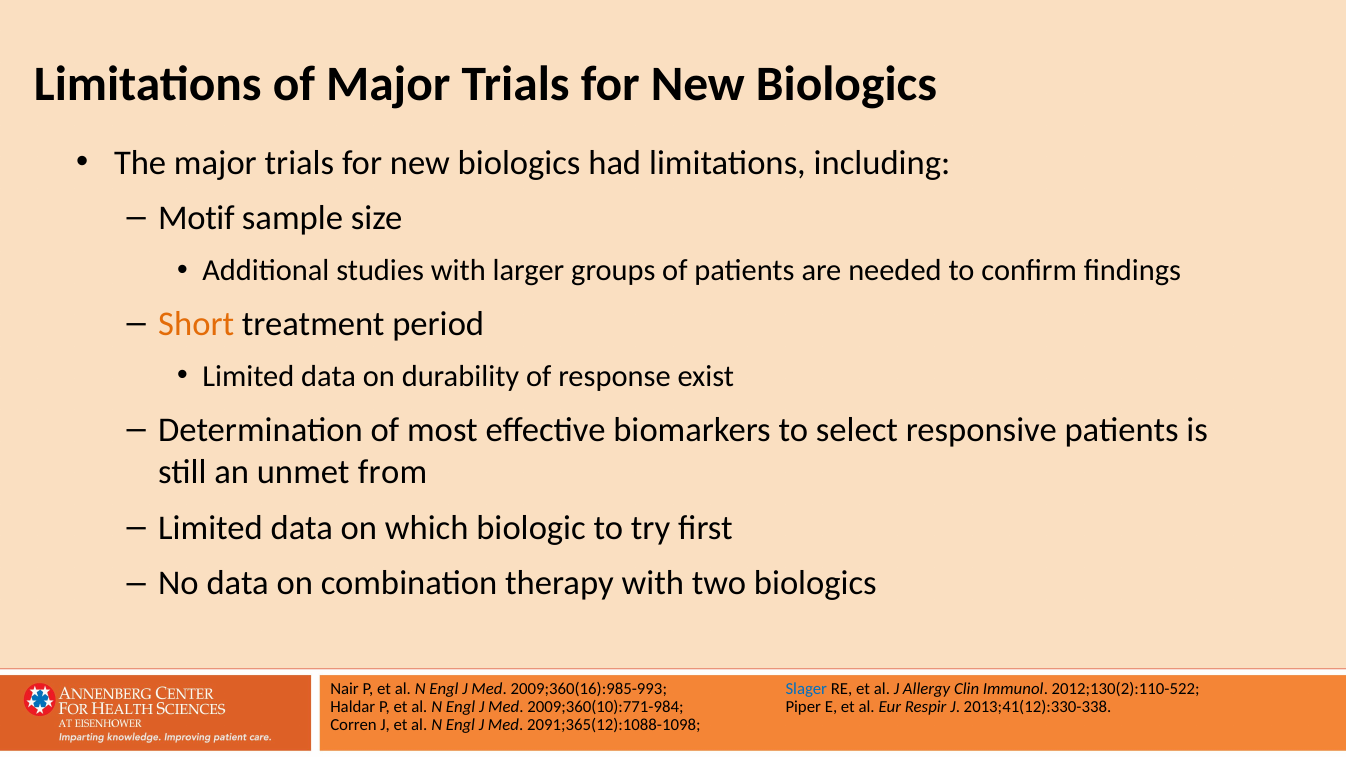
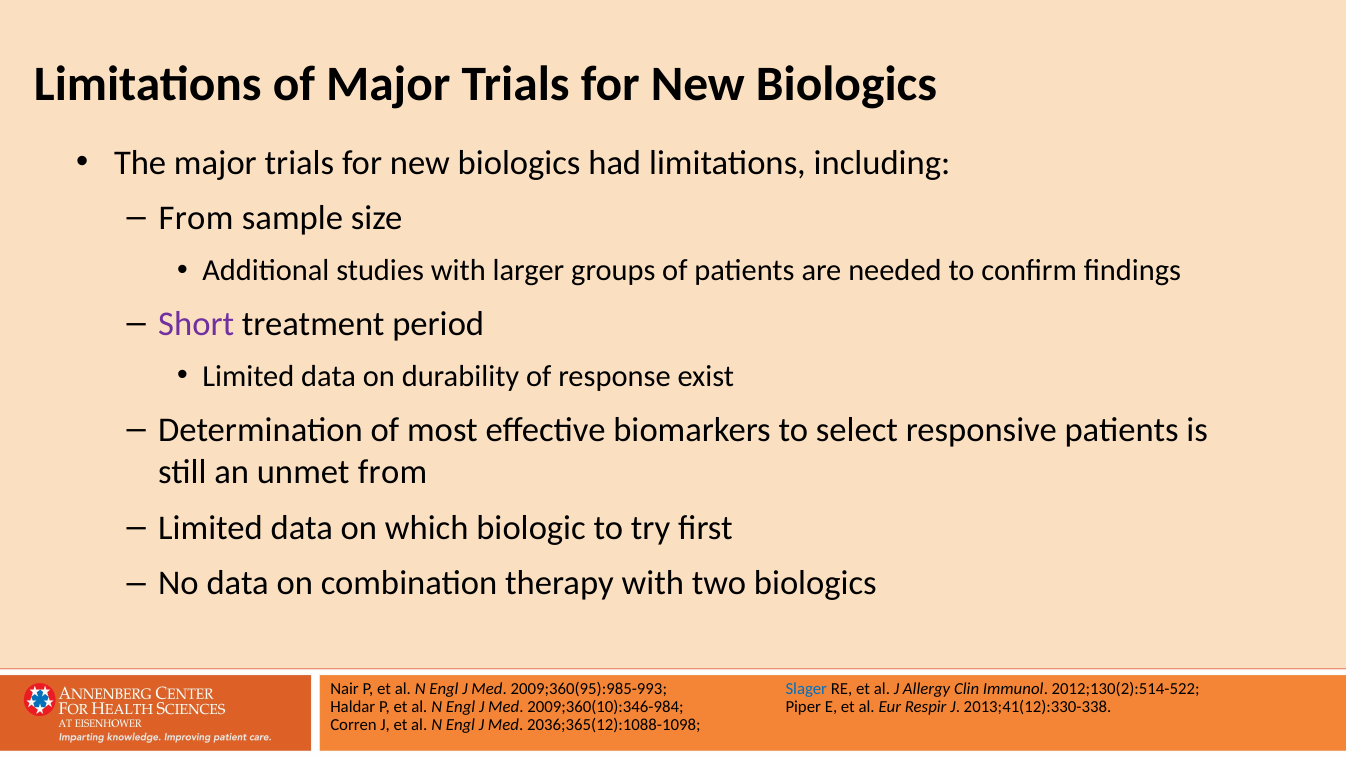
Motif: Motif -> From (196, 218)
Short colour: orange -> purple (196, 324)
2009;360(16):985-993: 2009;360(16):985-993 -> 2009;360(95):985-993 (589, 689)
2012;130(2):110-522: 2012;130(2):110-522 -> 2012;130(2):514-522 (1126, 689)
2009;360(10):771-984: 2009;360(10):771-984 -> 2009;360(10):346-984 (605, 707)
2091;365(12):1088-1098: 2091;365(12):1088-1098 -> 2036;365(12):1088-1098 (614, 725)
